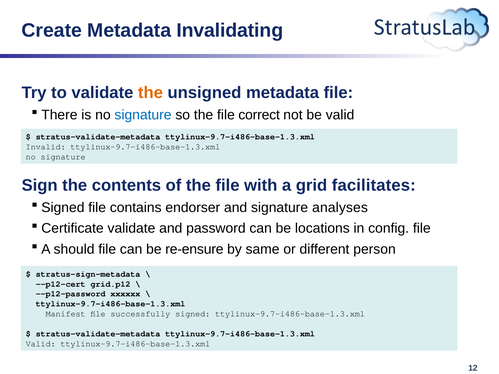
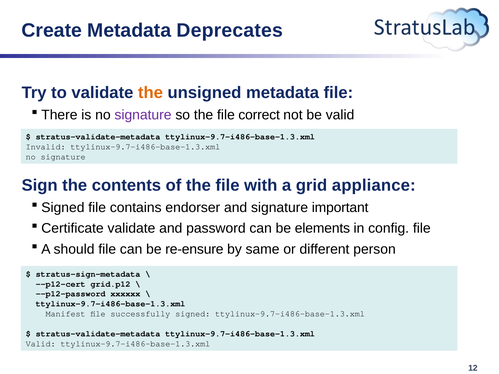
Invalidating: Invalidating -> Deprecates (230, 30)
signature colour: blue -> purple (143, 115)
facilitates: facilitates -> appliance (374, 185)
analyses: analyses -> important (340, 208)
locations: locations -> elements (322, 228)
